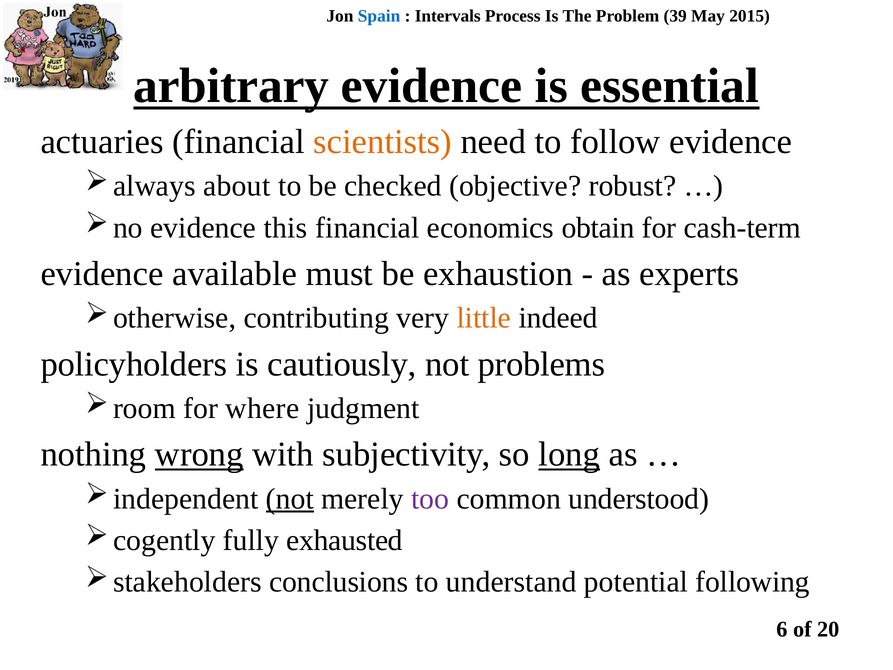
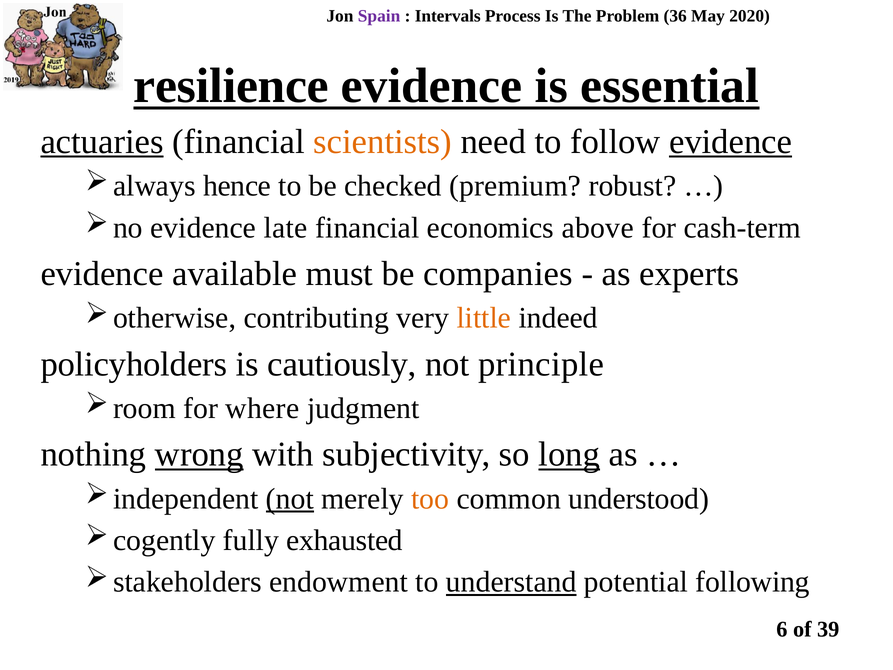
Spain colour: blue -> purple (379, 16)
39: 39 -> 36 (675, 16)
2015: 2015 -> 2020 (750, 16)
arbitrary: arbitrary -> resilience (231, 86)
actuaries underline: none -> present (102, 142)
evidence underline: none -> present (731, 142)
about: about -> hence (237, 186)
objective: objective -> premium (515, 186)
this: this -> late (285, 228)
obtain: obtain -> above (598, 228)
exhaustion: exhaustion -> companies (498, 274)
problems: problems -> principle (541, 364)
too colour: purple -> orange (430, 499)
conclusions: conclusions -> endowment (339, 582)
understand underline: none -> present (511, 582)
20: 20 -> 39 (828, 629)
